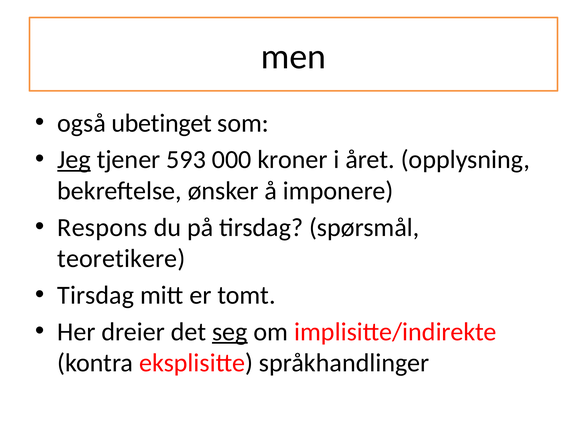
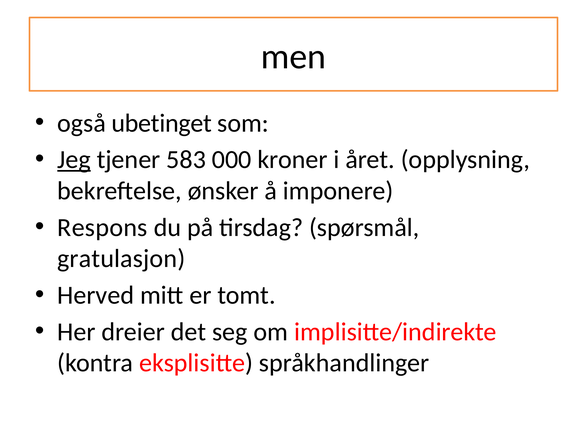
593: 593 -> 583 (186, 160)
teoretikere: teoretikere -> gratulasjon (121, 259)
Tirsdag: Tirsdag -> Herved (96, 295)
seg underline: present -> none (230, 332)
